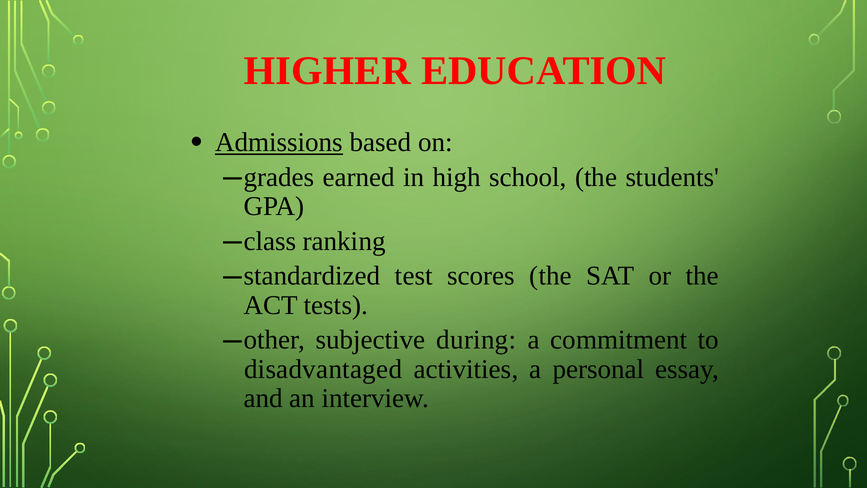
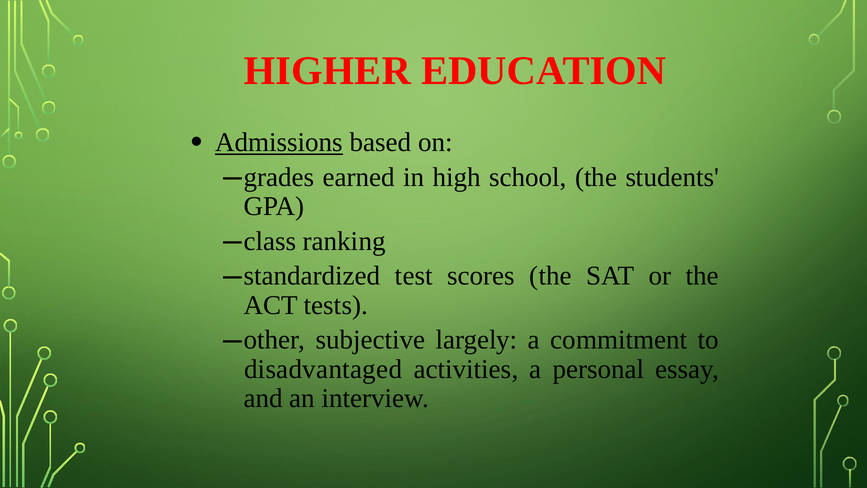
during: during -> largely (477, 340)
